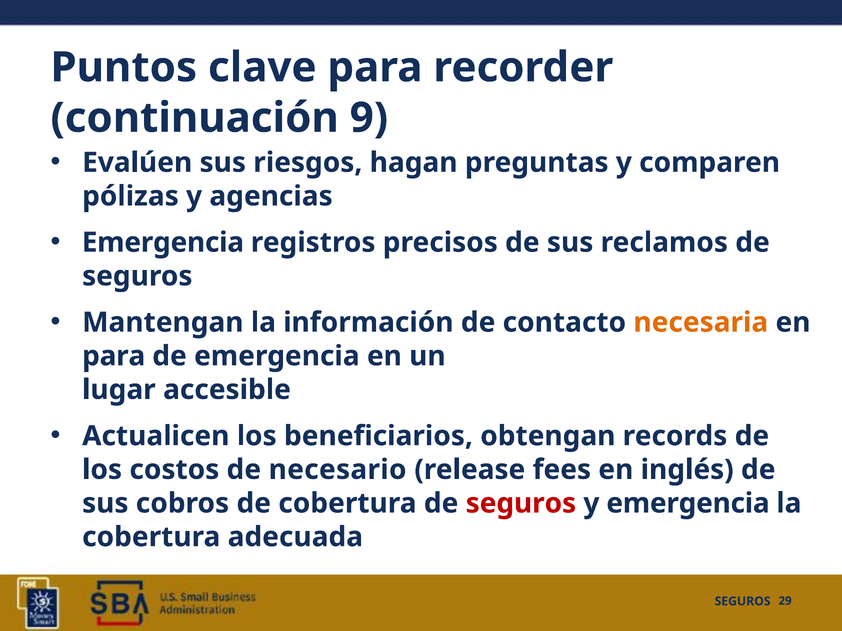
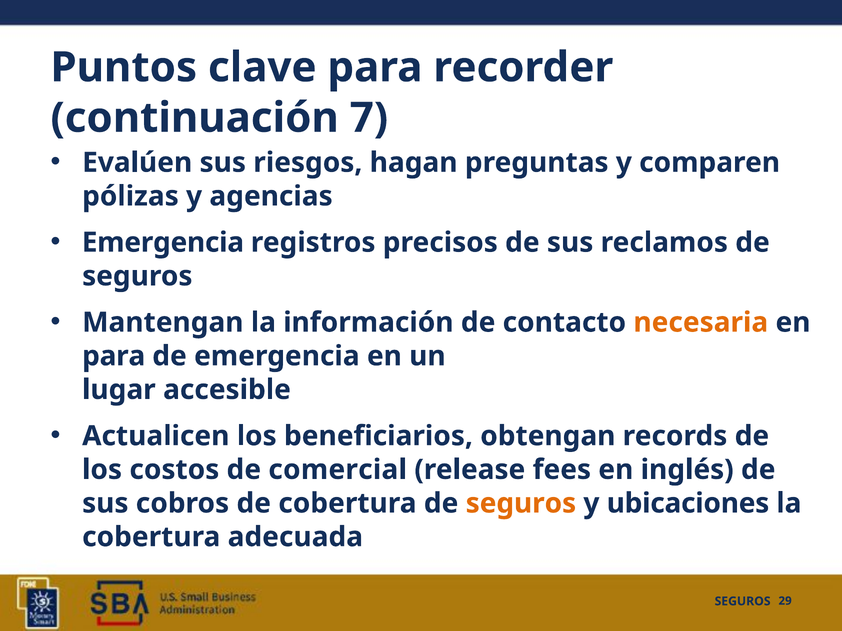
9: 9 -> 7 (369, 118)
necesario: necesario -> comercial (338, 470)
seguros colour: red -> orange (521, 504)
y emergencia: emergencia -> ubicaciones (688, 504)
